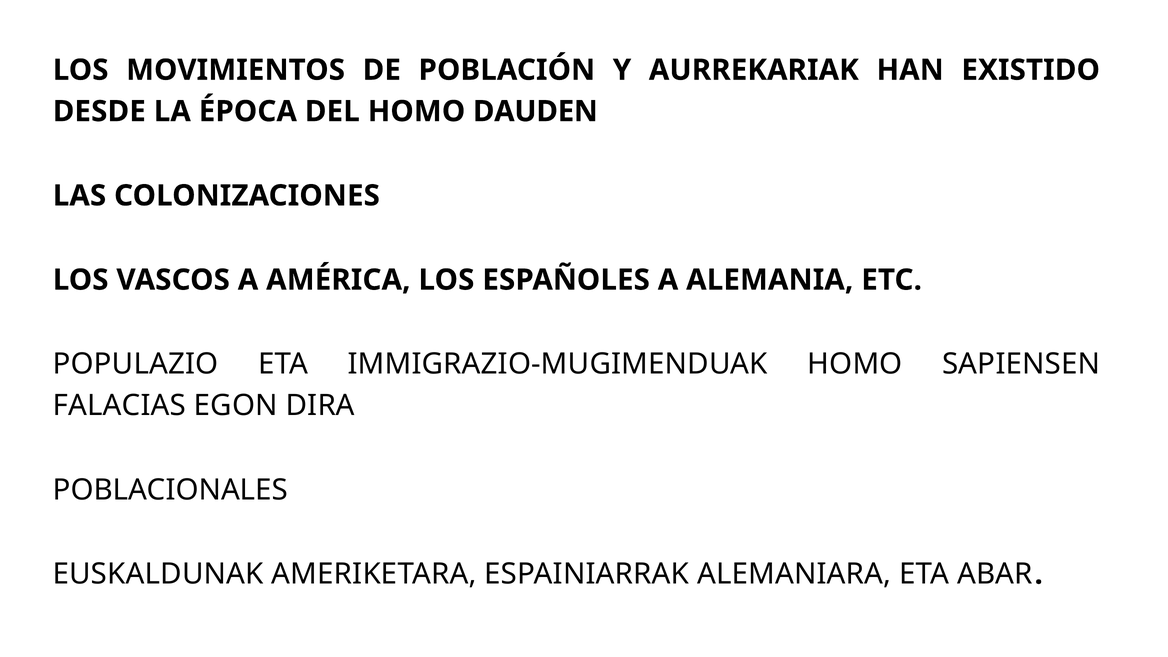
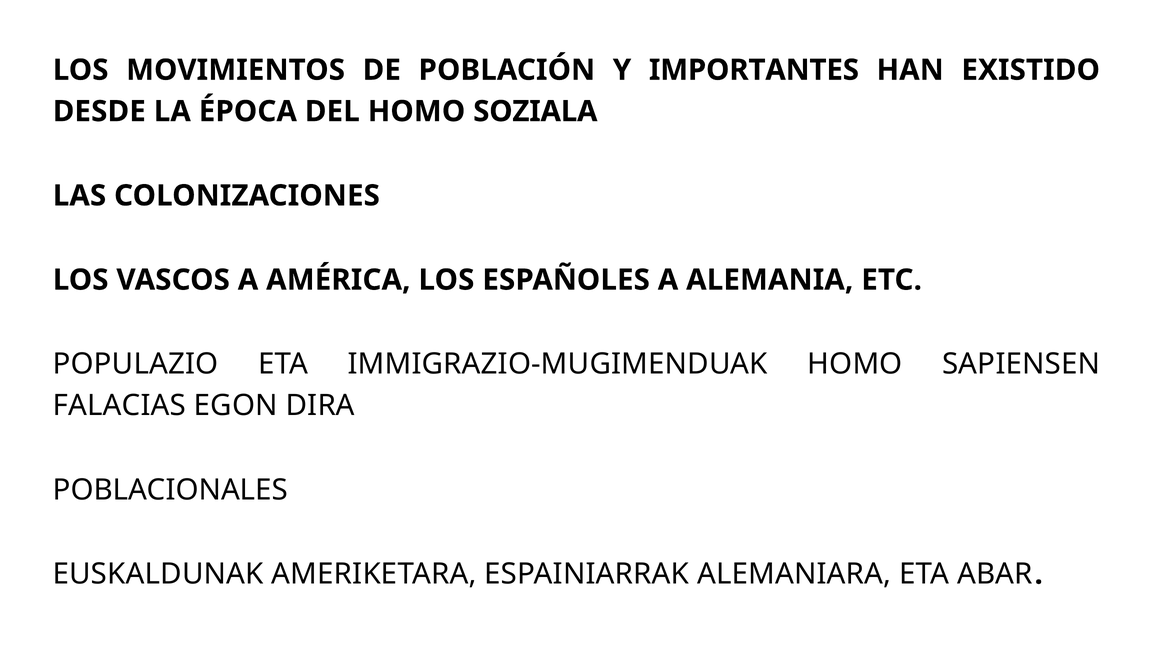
AURREKARIAK: AURREKARIAK -> IMPORTANTES (754, 70)
DAUDEN: DAUDEN -> SOZIALA (535, 111)
